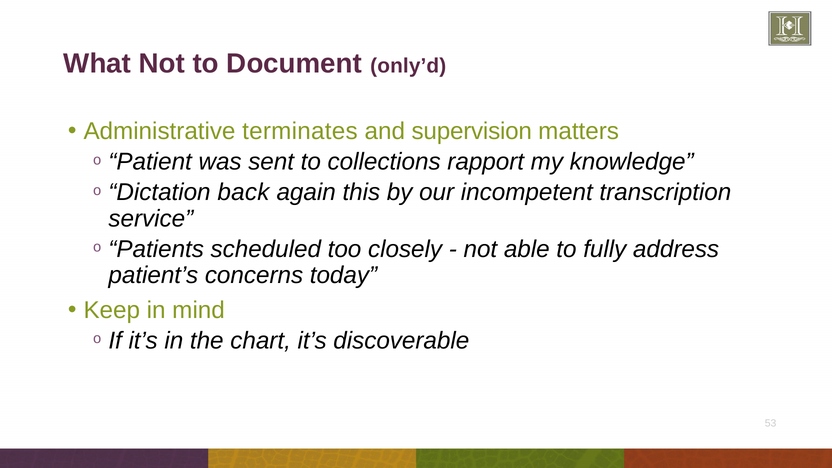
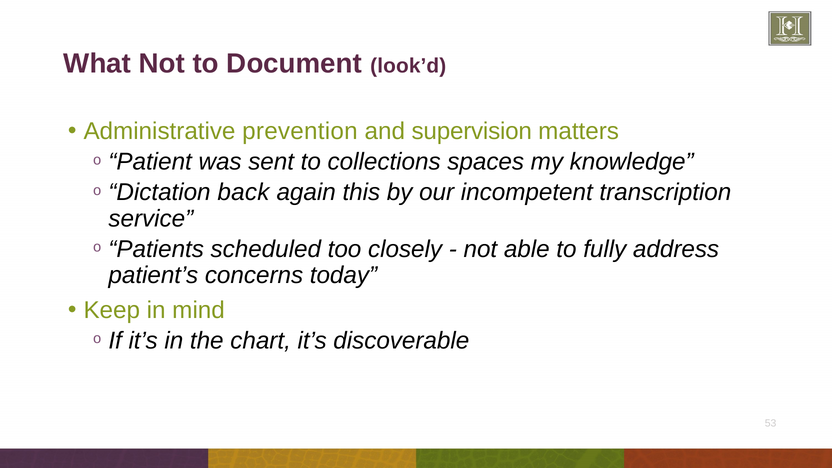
only’d: only’d -> look’d (408, 66)
terminates: terminates -> prevention (300, 131)
rapport: rapport -> spaces (486, 162)
